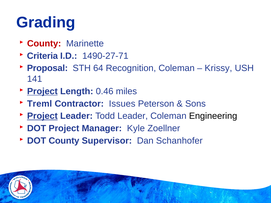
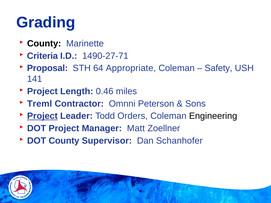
County colour: red -> black (44, 44)
Recognition: Recognition -> Appropriate (131, 68)
Krissy: Krissy -> Safety (218, 68)
Project underline: present -> none (42, 91)
Issues: Issues -> Omnni (122, 104)
Todd Leader: Leader -> Orders (133, 116)
Kyle: Kyle -> Matt (136, 128)
